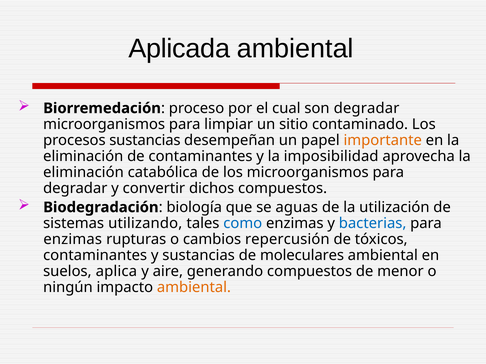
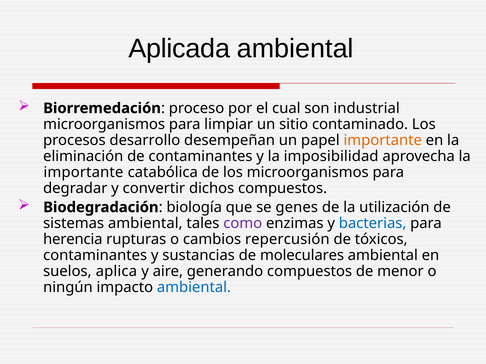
son degradar: degradar -> industrial (367, 108)
procesos sustancias: sustancias -> desarrollo (145, 140)
eliminación: eliminación -> importante (83, 173)
aguas: aguas -> genes (297, 208)
sistemas utilizando: utilizando -> ambiental (145, 224)
como colour: blue -> purple (243, 224)
enzimas: enzimas -> herencia (73, 240)
ambiental colour: orange -> blue (194, 288)
